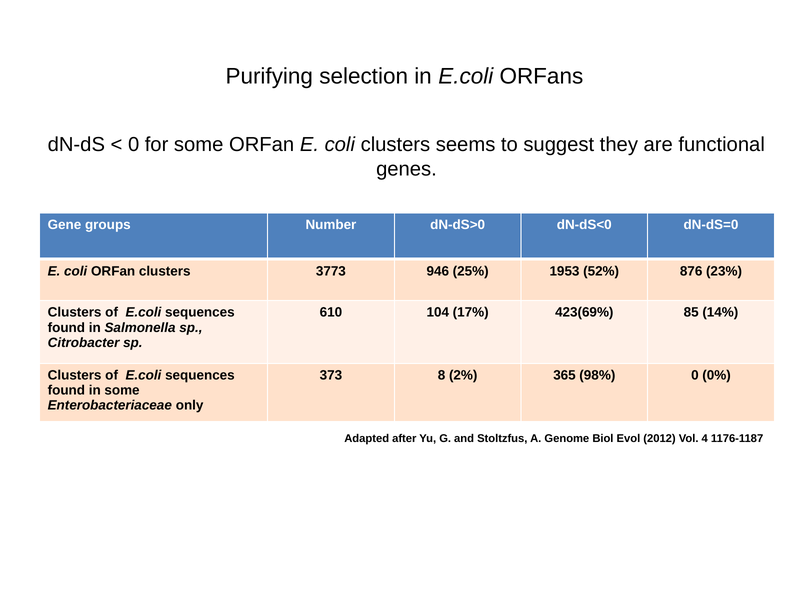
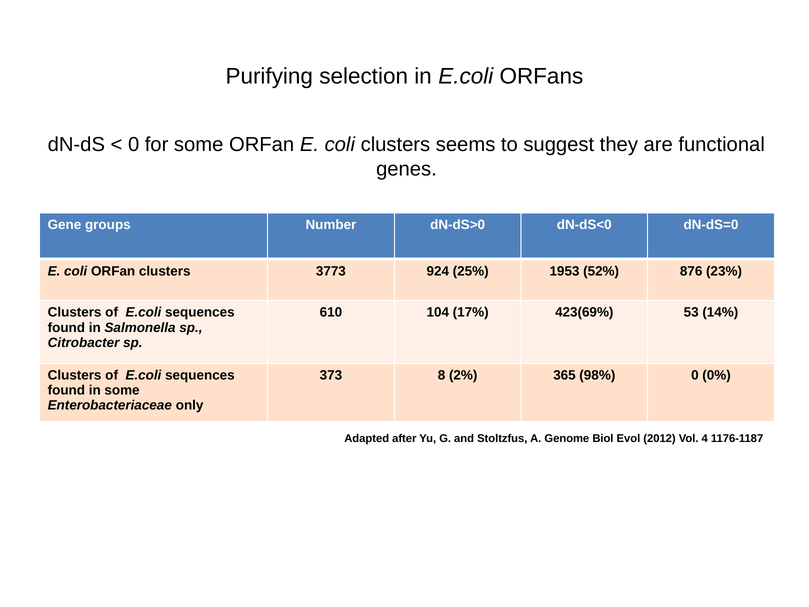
946: 946 -> 924 (438, 271)
85: 85 -> 53 (691, 312)
